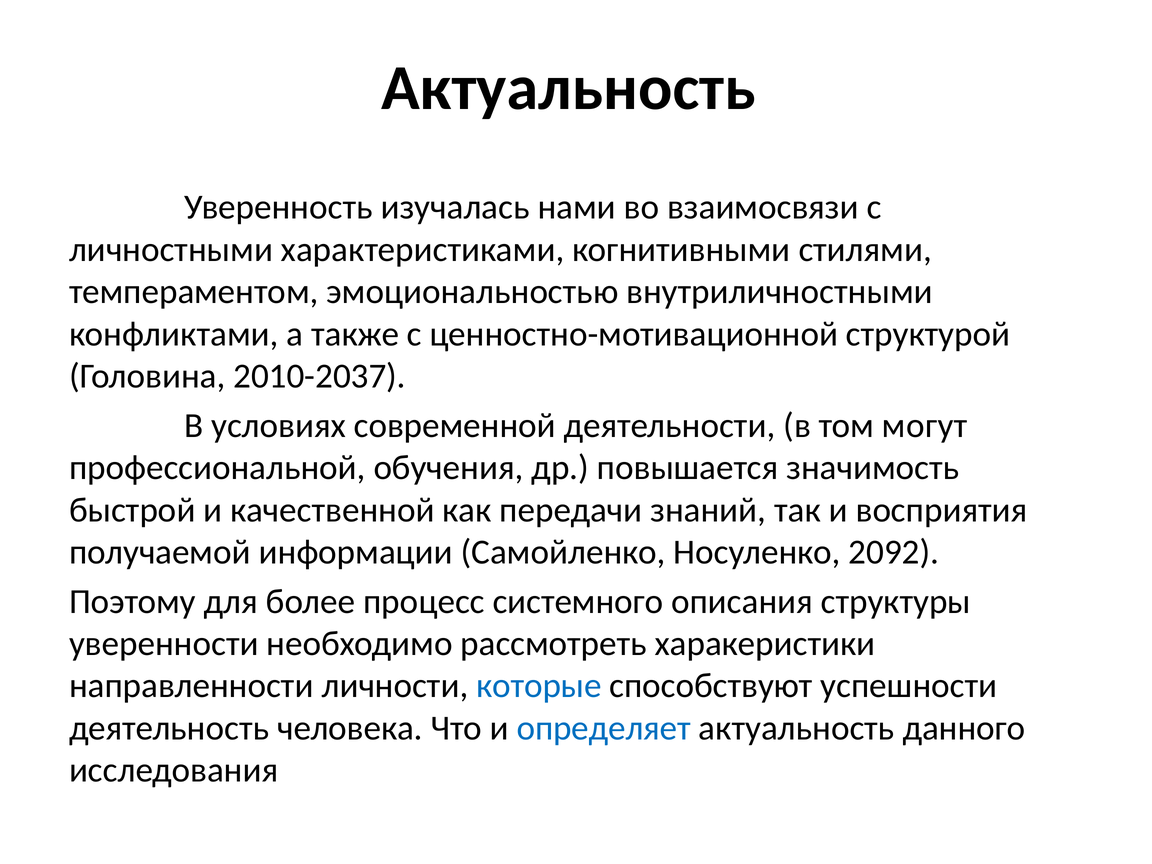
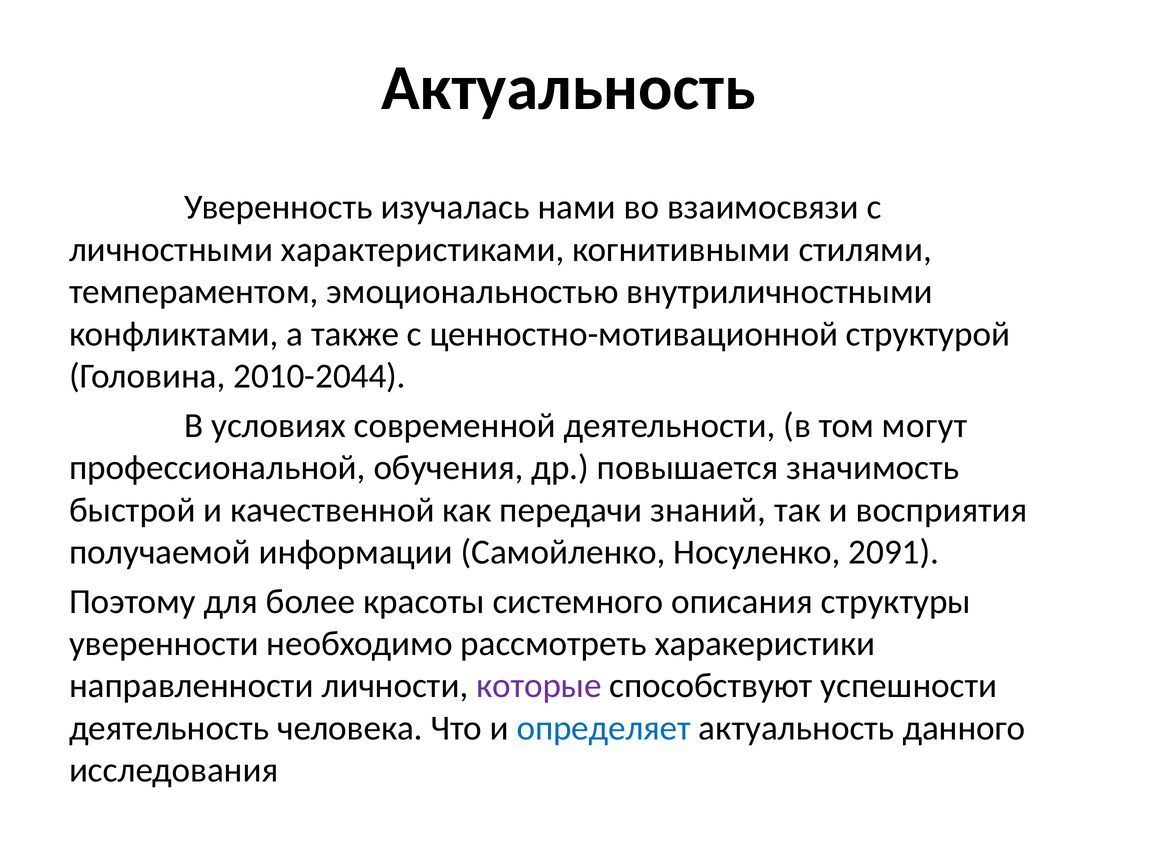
2010-2037: 2010-2037 -> 2010-2044 (320, 376)
2092: 2092 -> 2091 (894, 552)
процесс: процесс -> красоты (424, 601)
которые colour: blue -> purple (539, 686)
